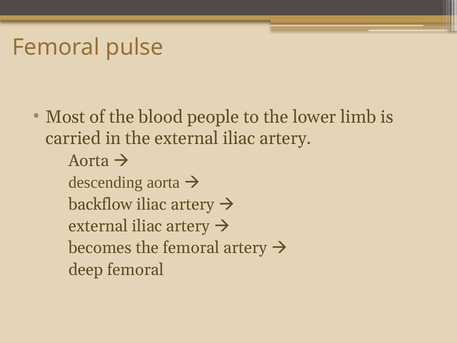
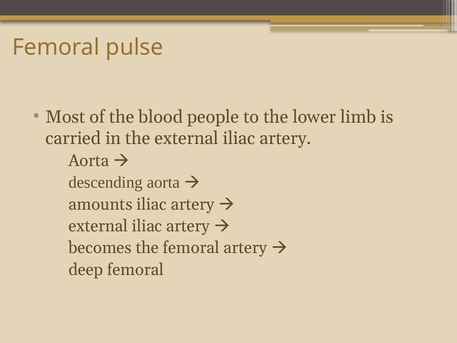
backflow: backflow -> amounts (100, 204)
